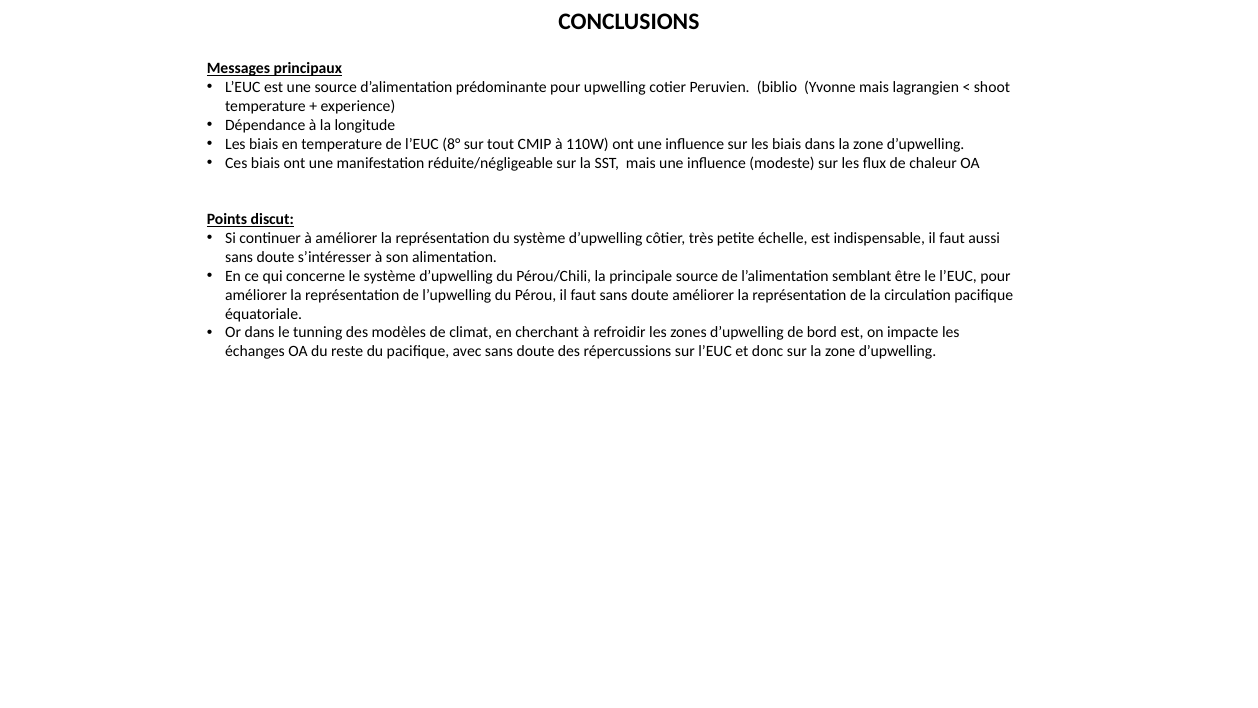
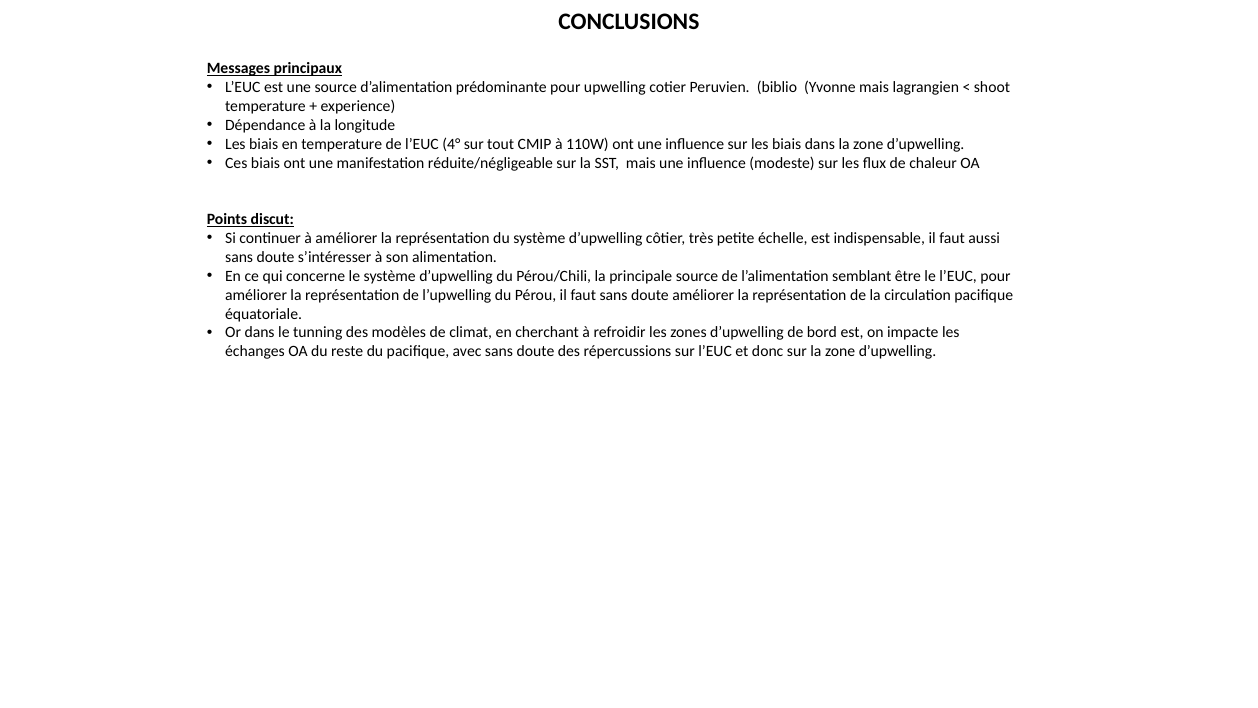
8°: 8° -> 4° (451, 144)
